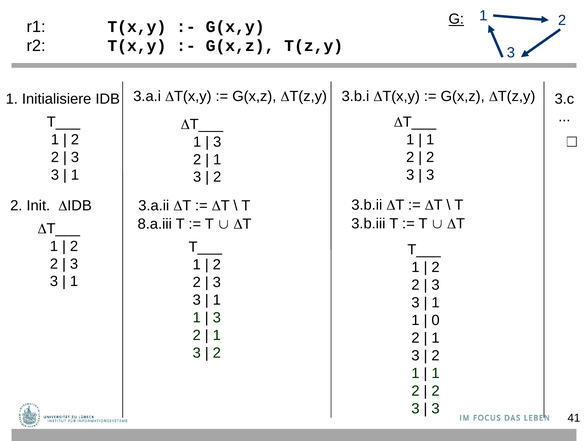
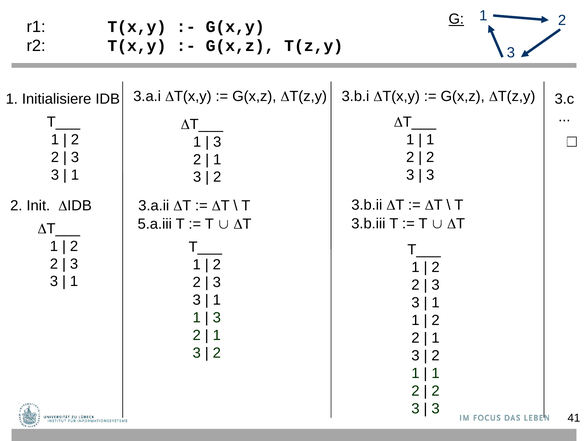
8.a.iii: 8.a.iii -> 5.a.iii (155, 224)
0: 0 -> 2 (436, 320)
